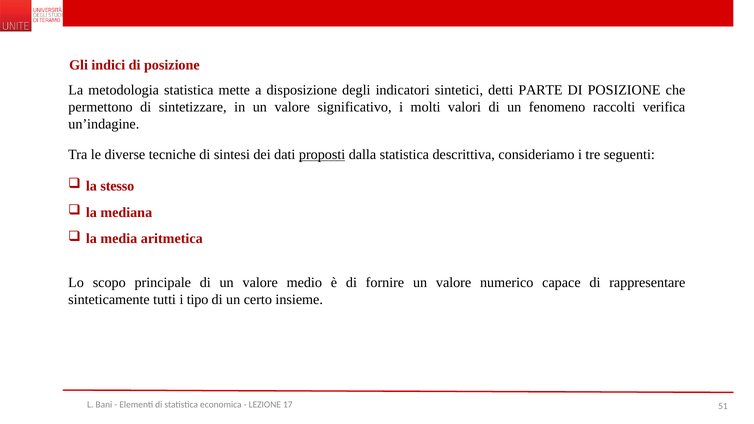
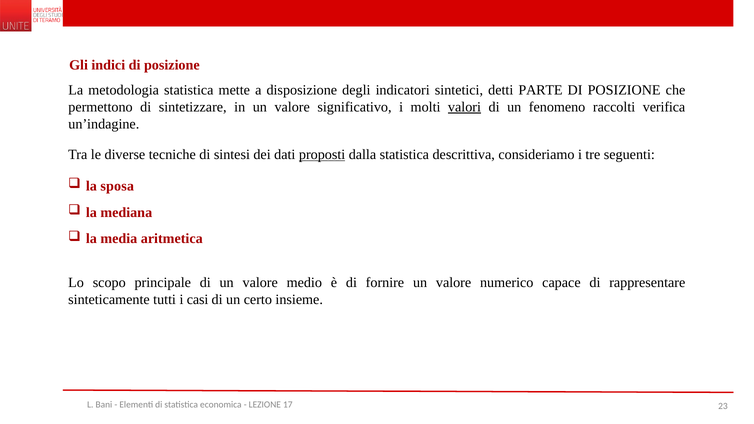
valori underline: none -> present (464, 107)
stesso: stesso -> sposa (117, 186)
tipo: tipo -> casi (198, 300)
51: 51 -> 23 (723, 406)
